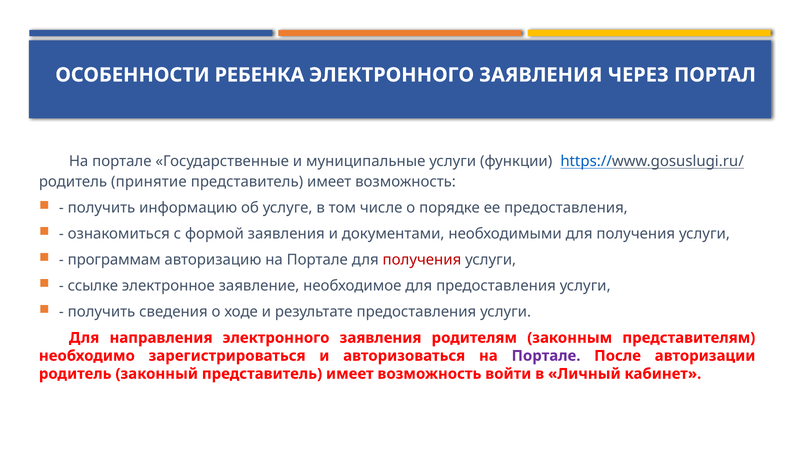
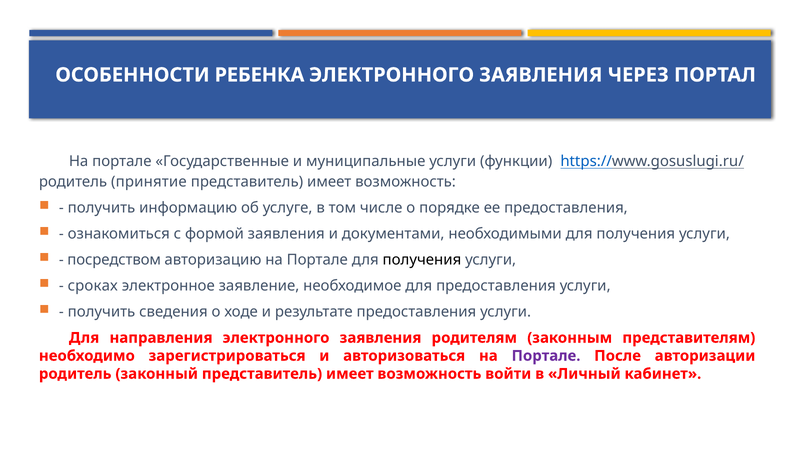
программам: программам -> посредством (114, 260)
получения colour: red -> black (422, 260)
ссылке: ссылке -> сроках (93, 286)
